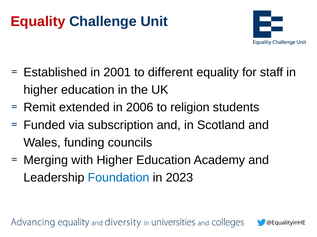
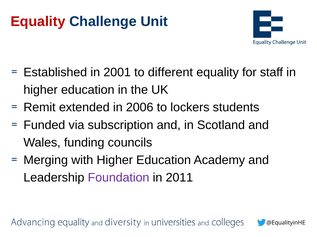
religion: religion -> lockers (190, 108)
Foundation colour: blue -> purple (119, 178)
2023: 2023 -> 2011 (179, 178)
